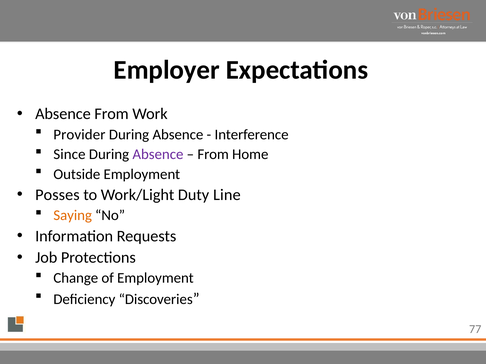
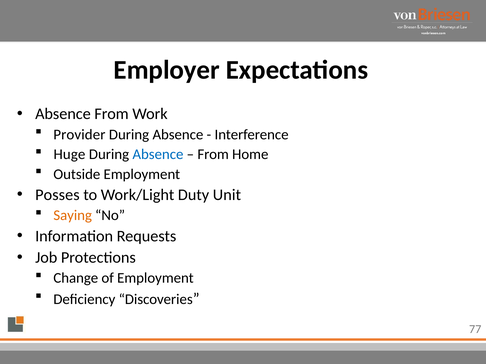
Since: Since -> Huge (69, 155)
Absence colour: purple -> blue (158, 155)
Line: Line -> Unit (227, 195)
